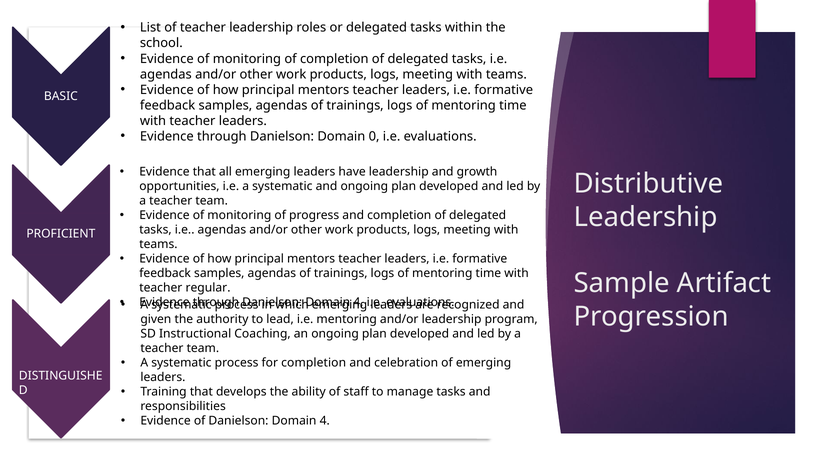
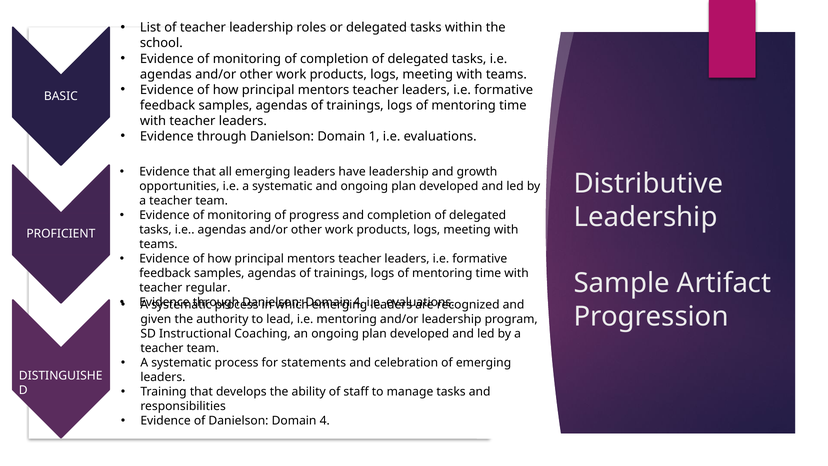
0: 0 -> 1 (374, 136)
for completion: completion -> statements (314, 363)
